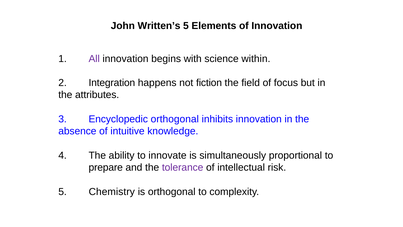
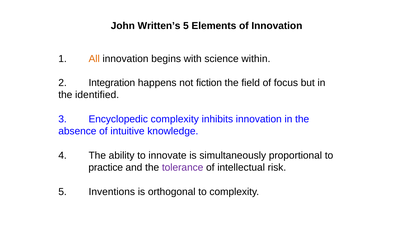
All colour: purple -> orange (94, 59)
attributes: attributes -> identified (97, 95)
Encyclopedic orthogonal: orthogonal -> complexity (175, 119)
prepare: prepare -> practice (106, 167)
Chemistry: Chemistry -> Inventions (112, 192)
